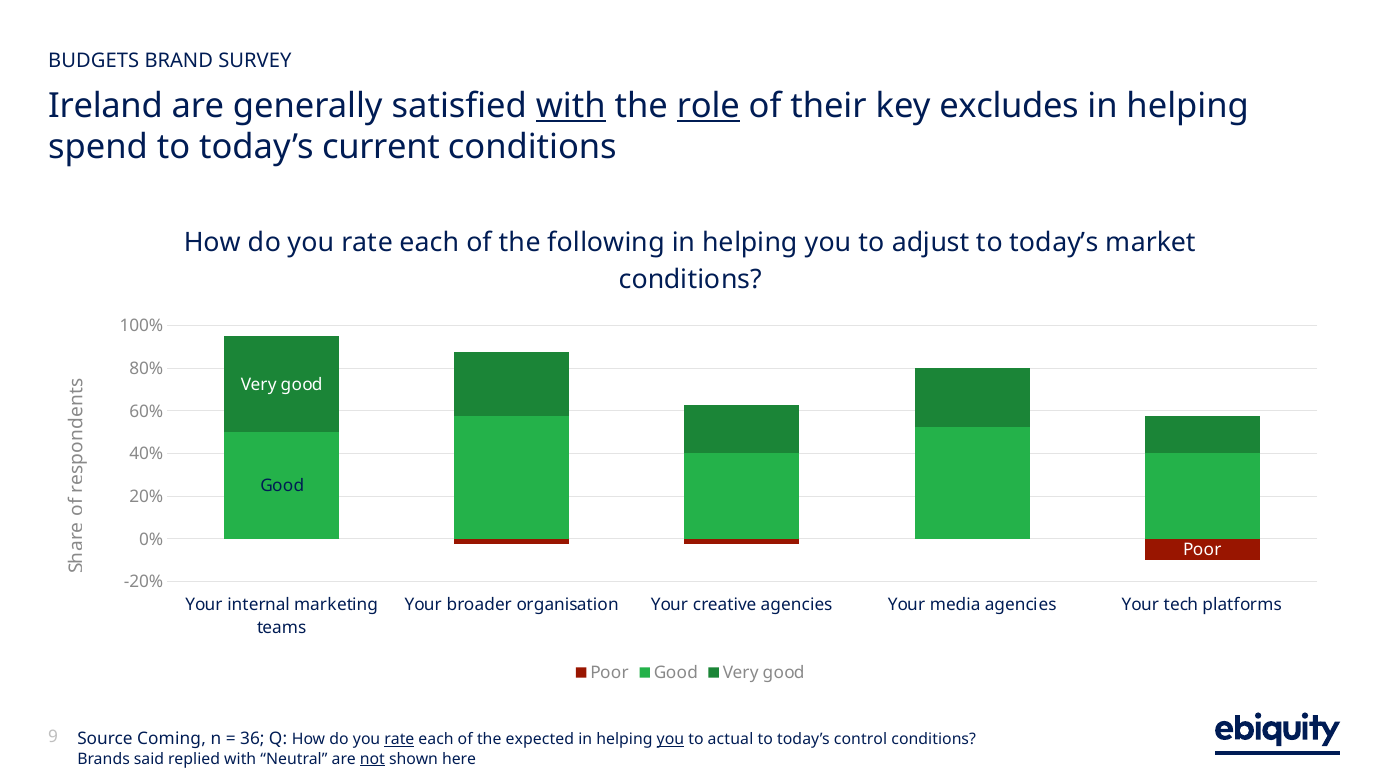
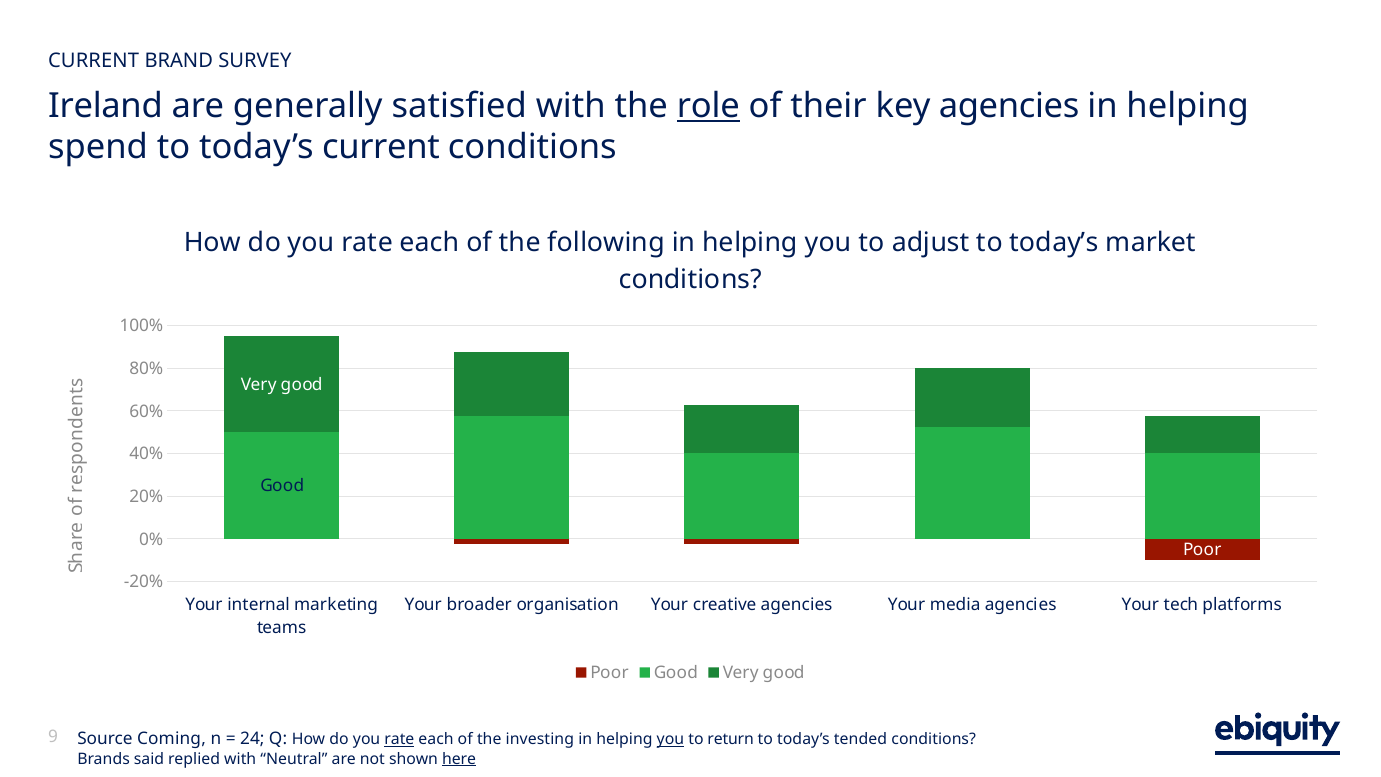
BUDGETS: BUDGETS -> CURRENT (94, 61)
with underline: present -> none (571, 106)
key excludes: excludes -> agencies (1009, 106)
36: 36 -> 24 (252, 739)
expected: expected -> investing (540, 739)
actual: actual -> return (731, 739)
control: control -> tended (861, 739)
not underline: present -> none (372, 759)
here underline: none -> present (459, 759)
